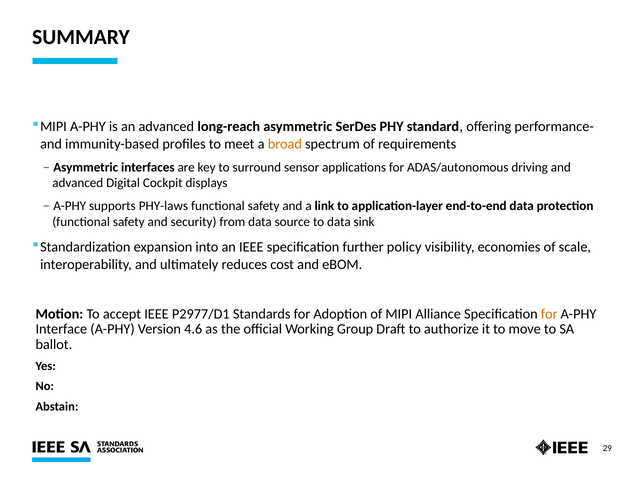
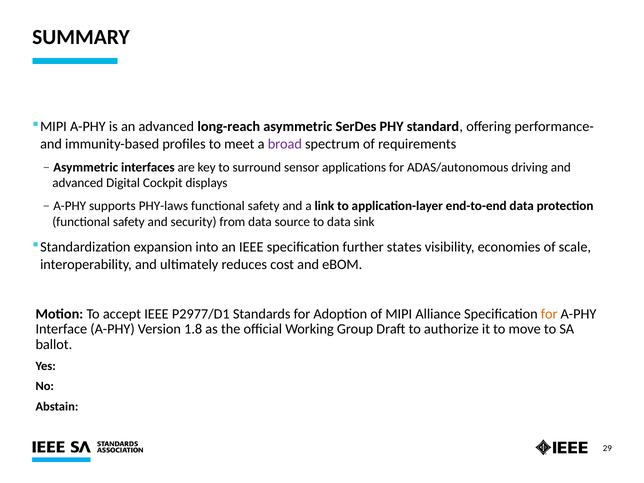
broad colour: orange -> purple (285, 144)
policy: policy -> states (404, 247)
4.6: 4.6 -> 1.8 (193, 329)
